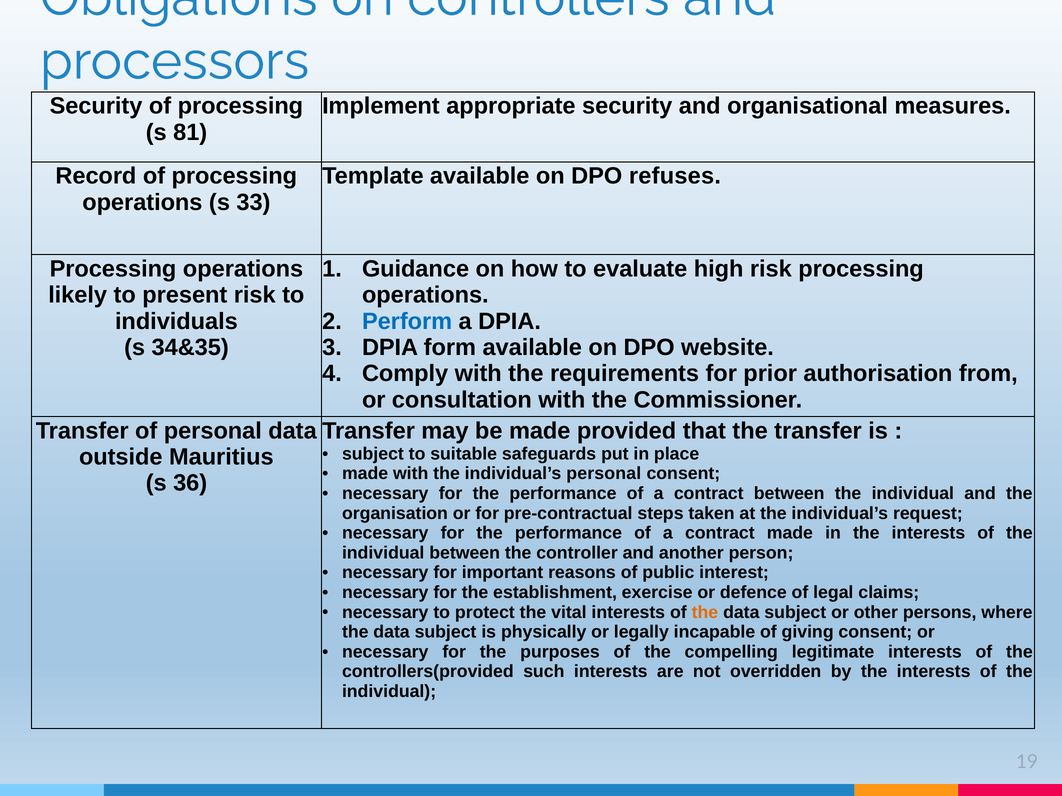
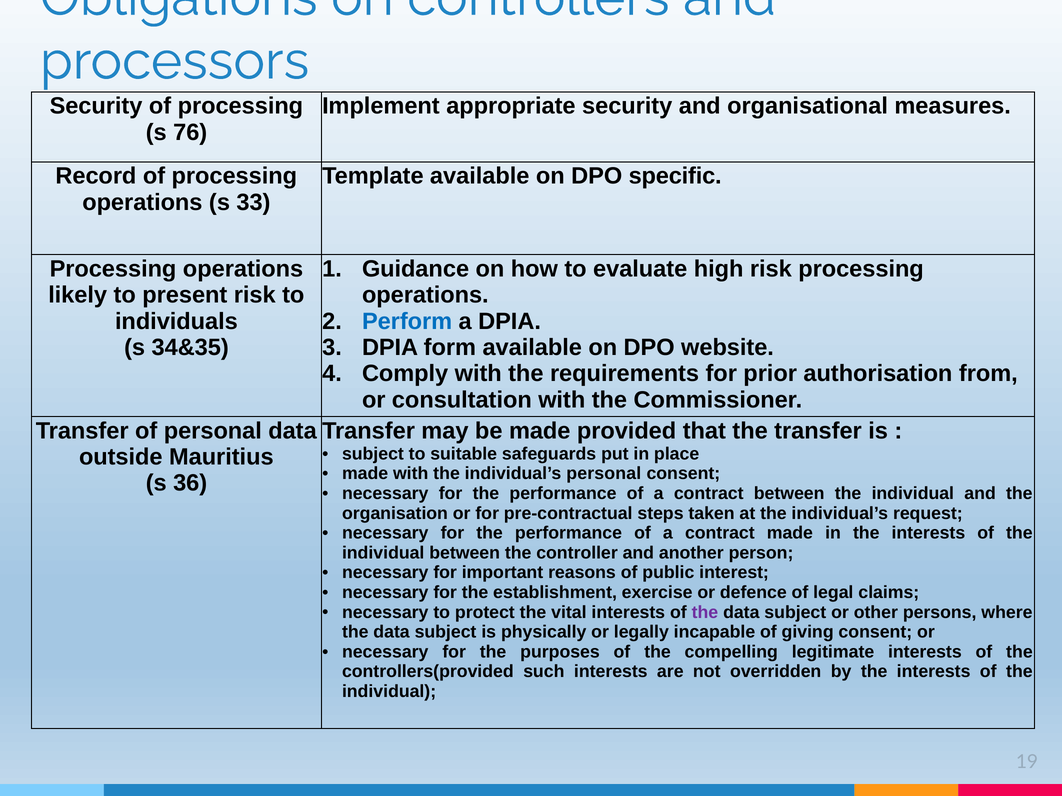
81: 81 -> 76 (190, 132)
refuses: refuses -> specific (675, 176)
the colour: orange -> purple (705, 613)
